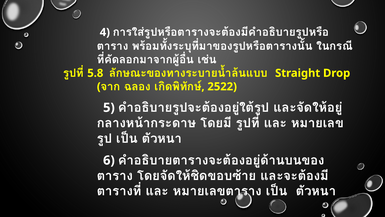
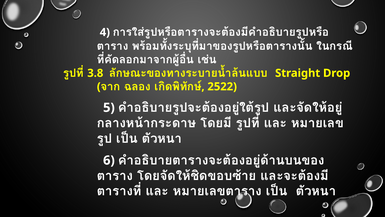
5.8: 5.8 -> 3.8 (95, 73)
